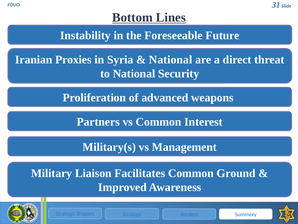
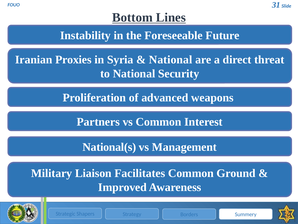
Military(s: Military(s -> National(s (109, 147)
